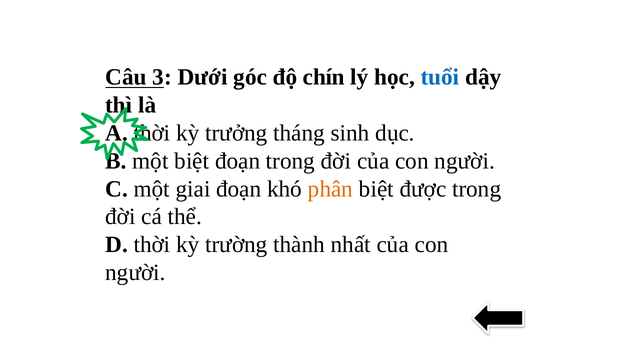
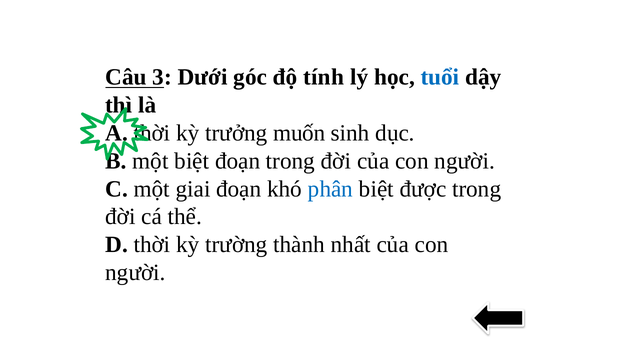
chín: chín -> tính (324, 77)
tháng: tháng -> muốn (299, 133)
phân colour: orange -> blue (330, 189)
